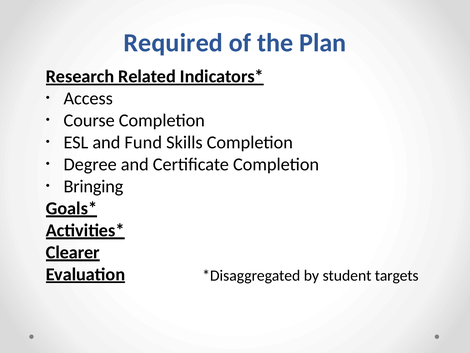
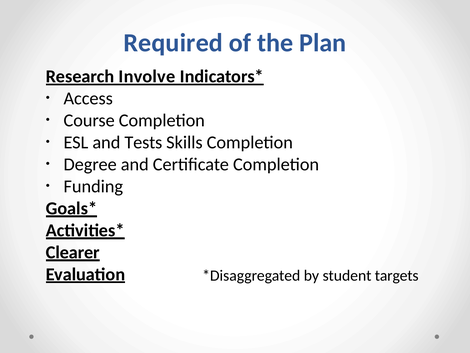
Related: Related -> Involve (147, 76)
Fund: Fund -> Tests (143, 142)
Bringing: Bringing -> Funding (93, 186)
